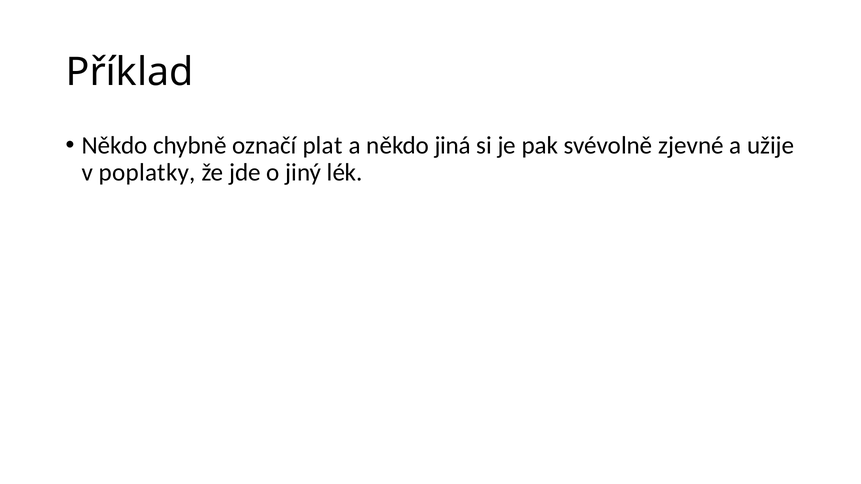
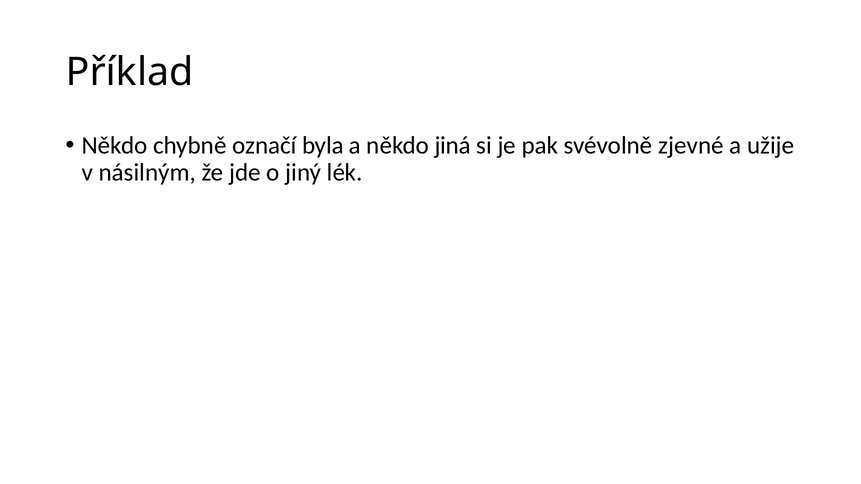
plat: plat -> byla (323, 146)
poplatky: poplatky -> násilným (147, 173)
